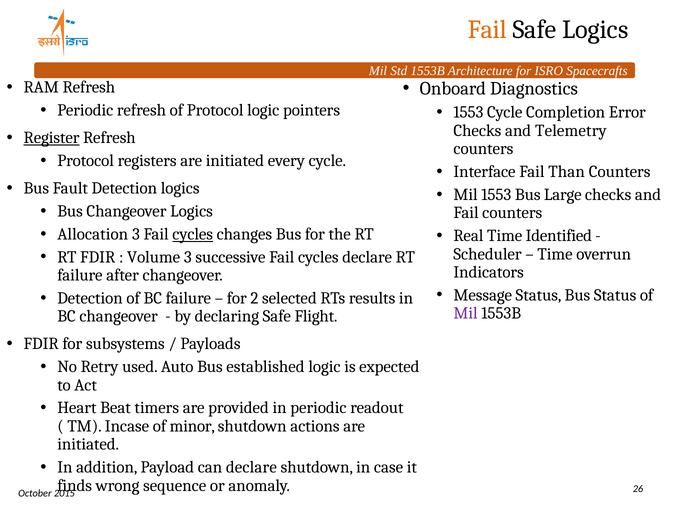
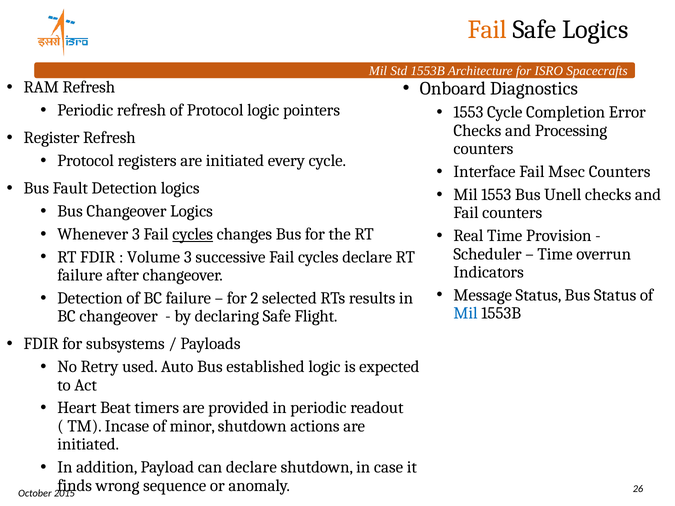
Telemetry: Telemetry -> Processing (571, 131)
Register underline: present -> none (52, 138)
Than: Than -> Msec (567, 172)
Large: Large -> Unell (563, 195)
Allocation: Allocation -> Whenever (93, 234)
Identified: Identified -> Provision (559, 236)
Mil colour: purple -> blue (466, 313)
